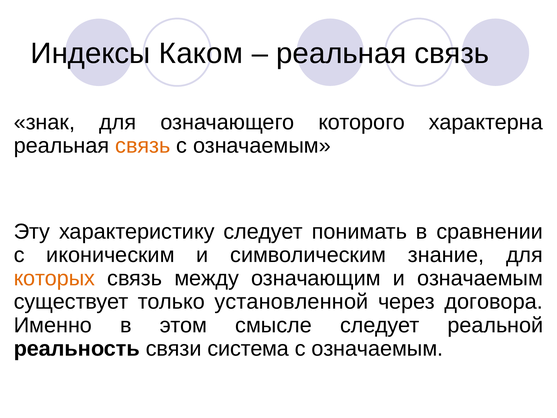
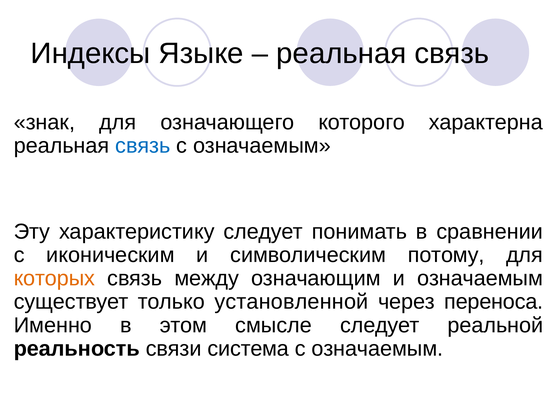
Каком: Каком -> Языке (201, 54)
связь colour: orange -> blue (143, 146)
знание: знание -> потому (446, 255)
договора: договора -> переноса (494, 302)
